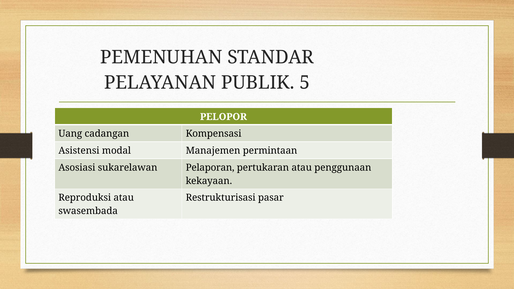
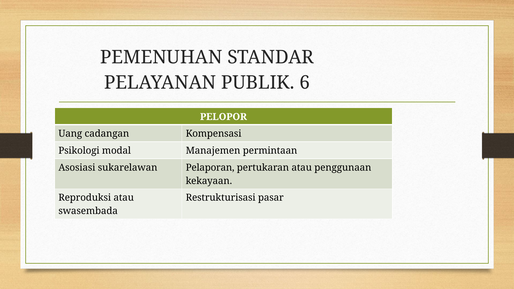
5: 5 -> 6 (305, 83)
Asistensi: Asistensi -> Psikologi (79, 151)
